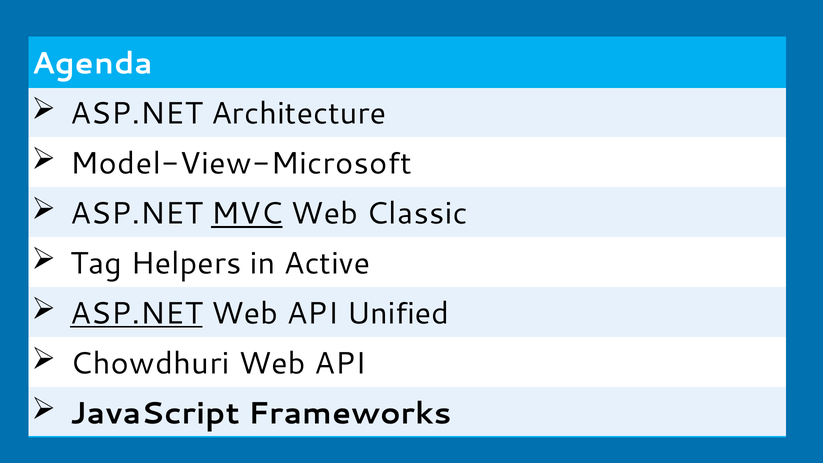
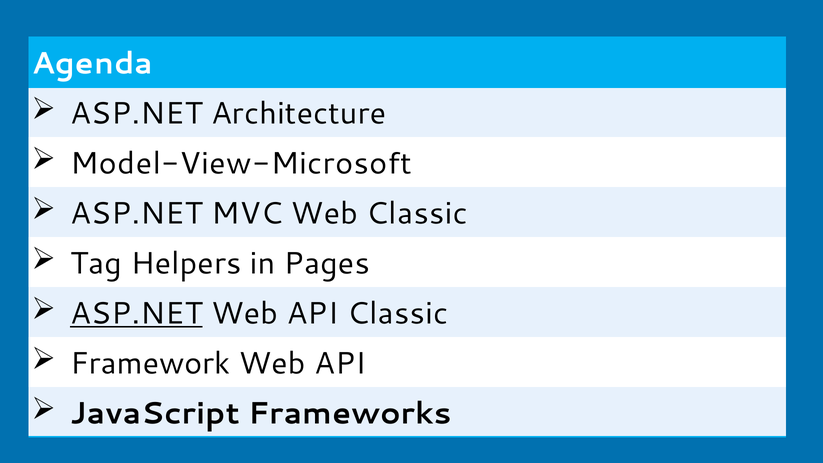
MVC underline: present -> none (247, 214)
Active: Active -> Pages (327, 264)
API Unified: Unified -> Classic (398, 313)
Chowdhuri: Chowdhuri -> Framework (150, 363)
